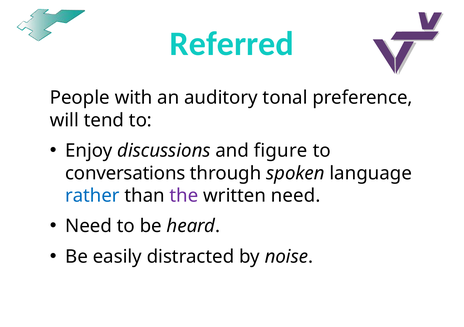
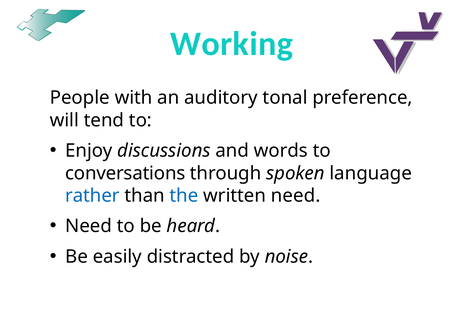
Referred: Referred -> Working (232, 44)
figure: figure -> words (281, 151)
the colour: purple -> blue (184, 196)
